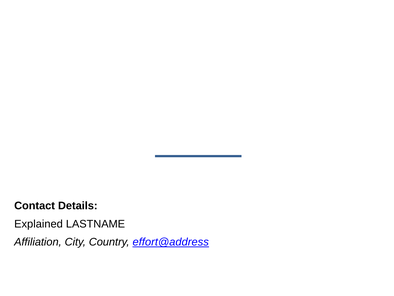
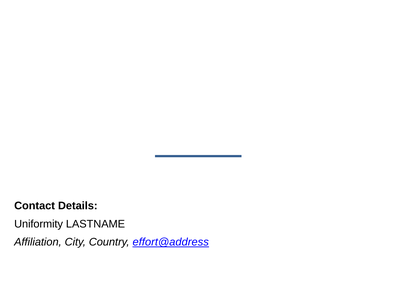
Explained: Explained -> Uniformity (39, 224)
